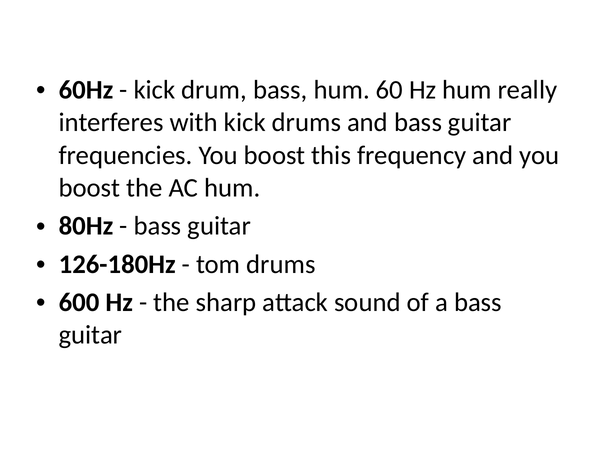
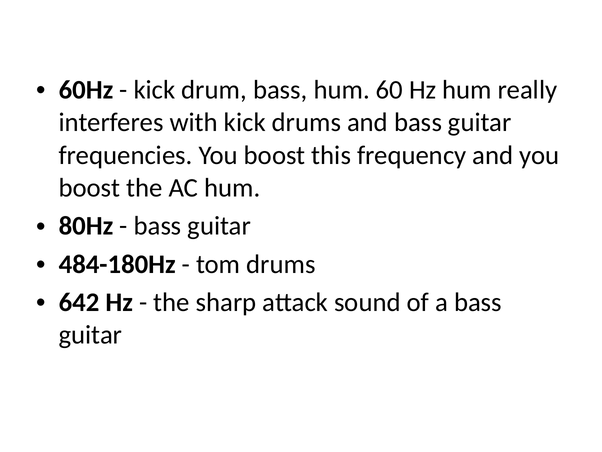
126-180Hz: 126-180Hz -> 484-180Hz (117, 264)
600: 600 -> 642 (79, 302)
